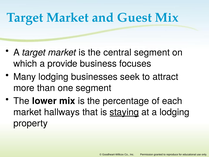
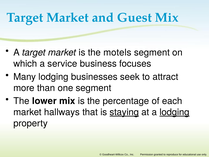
central: central -> motels (117, 53)
provide: provide -> service (62, 64)
lodging underline: none -> present (174, 112)
